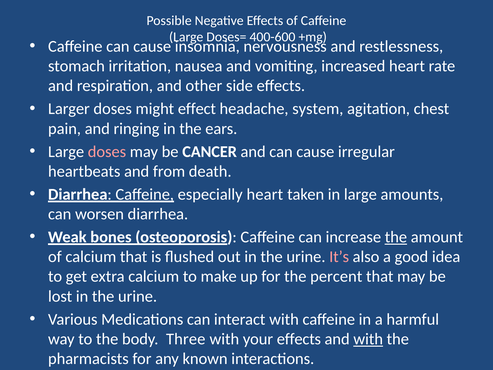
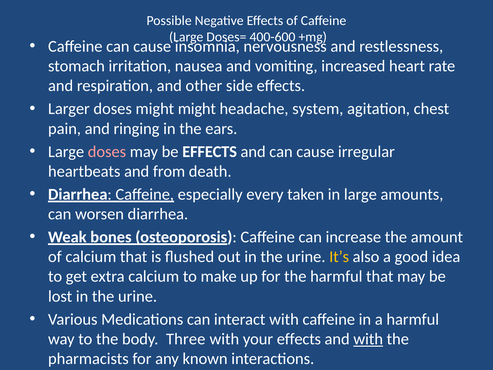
might effect: effect -> might (197, 109)
be CANCER: CANCER -> EFFECTS (210, 152)
especially heart: heart -> every (265, 194)
the underline: present -> none (396, 237)
It’s colour: pink -> yellow (339, 257)
the percent: percent -> harmful (336, 276)
